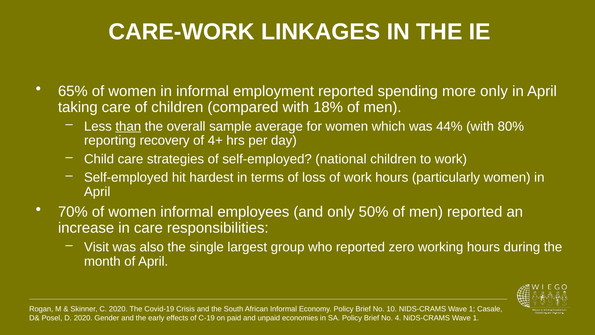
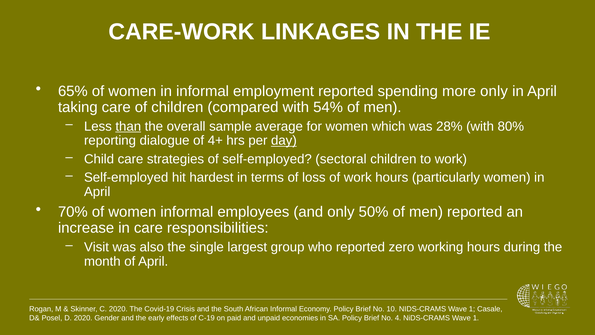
18%: 18% -> 54% (328, 107)
44%: 44% -> 28% (449, 126)
recovery: recovery -> dialogue (165, 141)
day underline: none -> present (284, 141)
national: national -> sectoral (341, 159)
